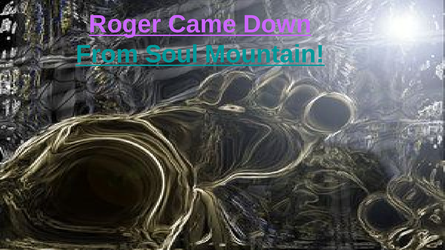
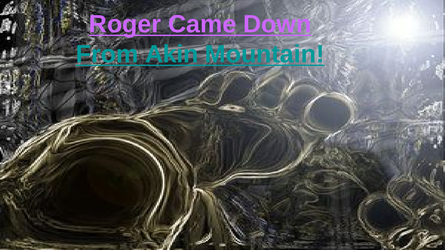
Soul: Soul -> Akin (172, 54)
